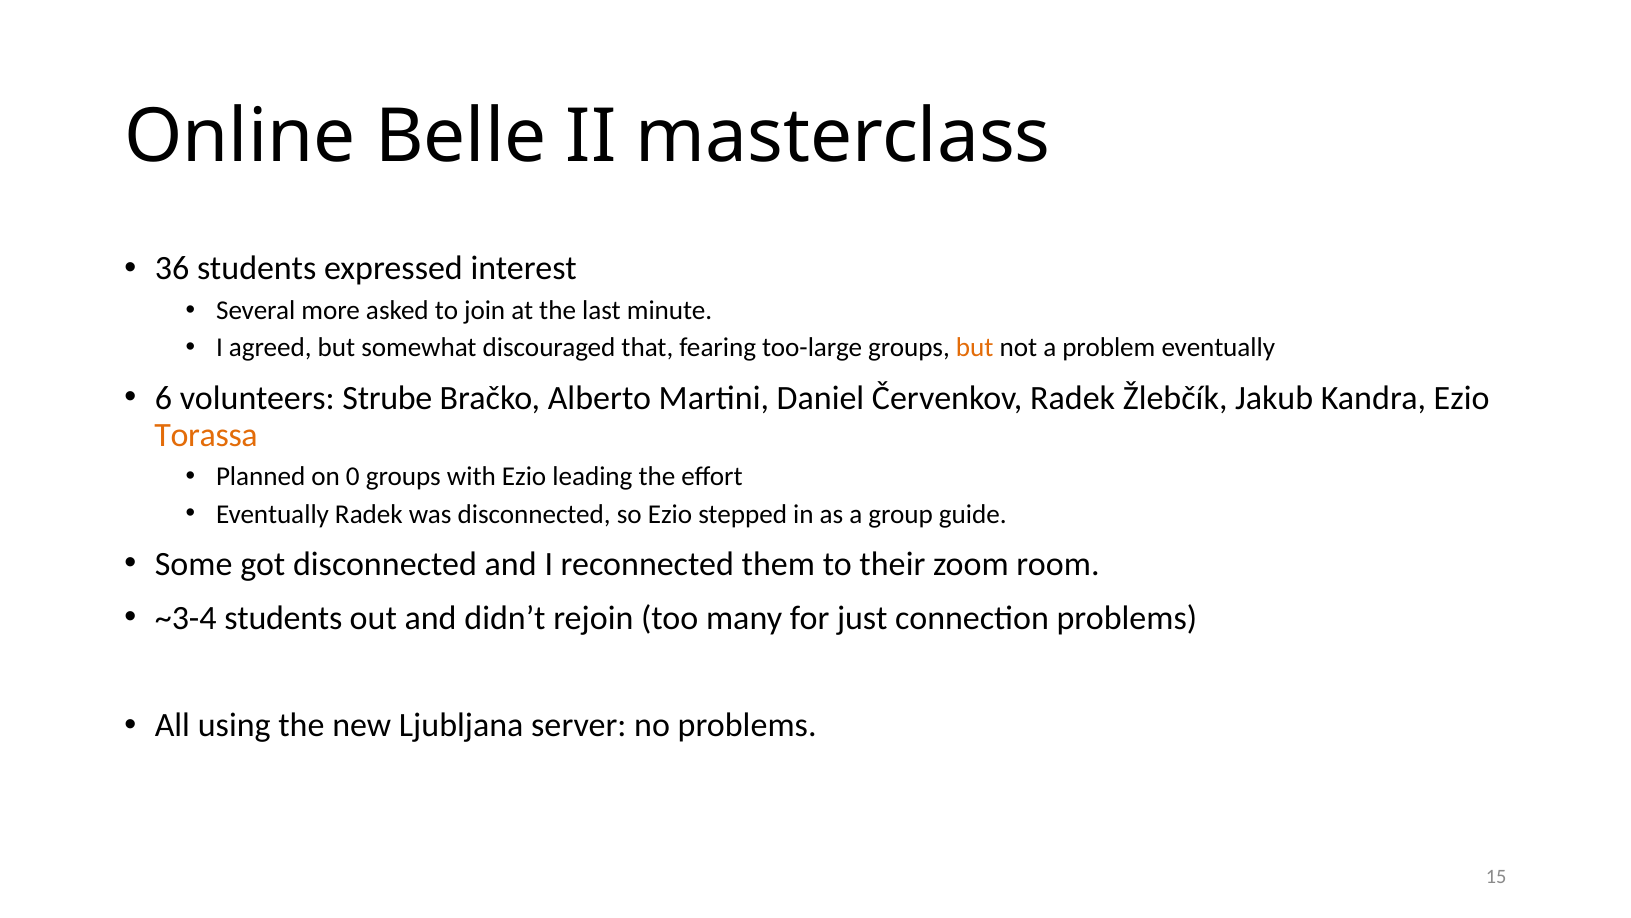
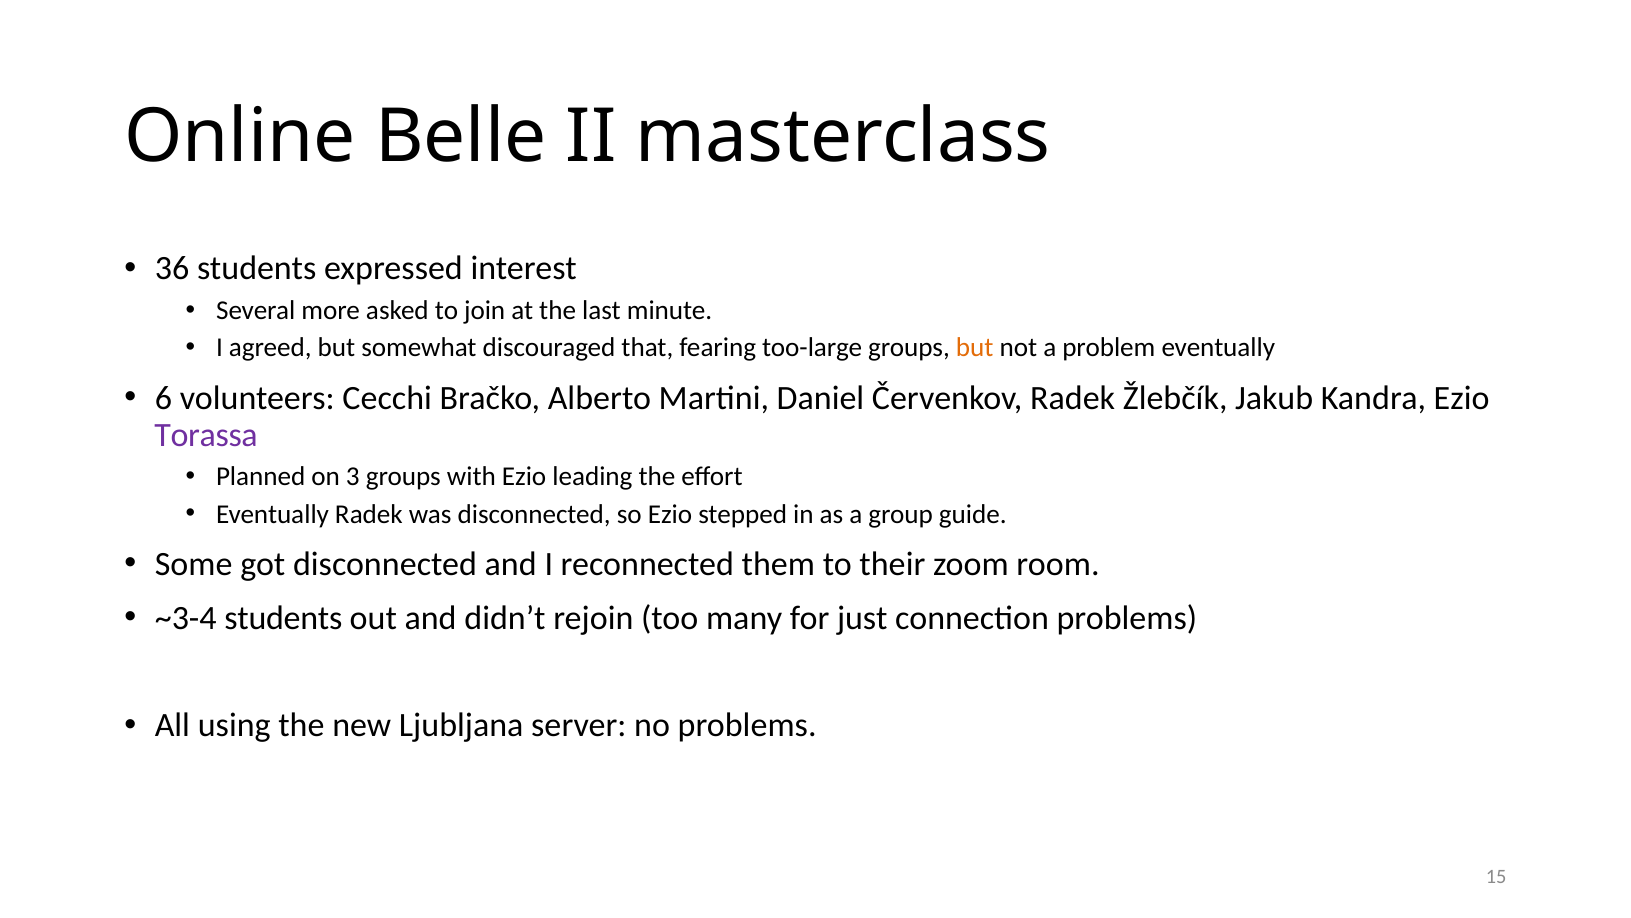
Strube: Strube -> Cecchi (387, 398)
Torassa colour: orange -> purple (206, 435)
0: 0 -> 3 (353, 476)
